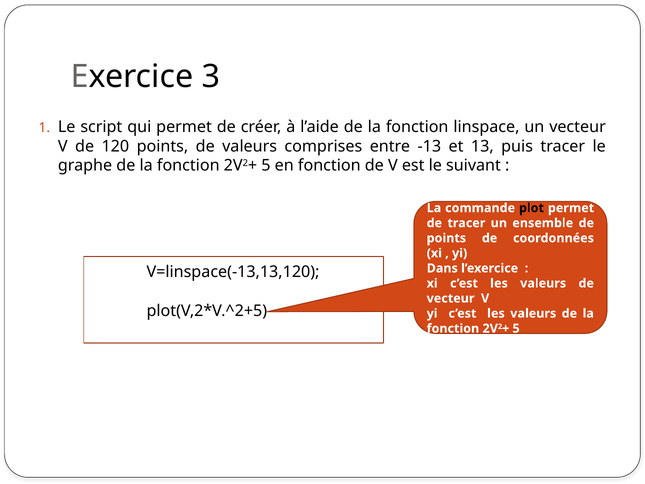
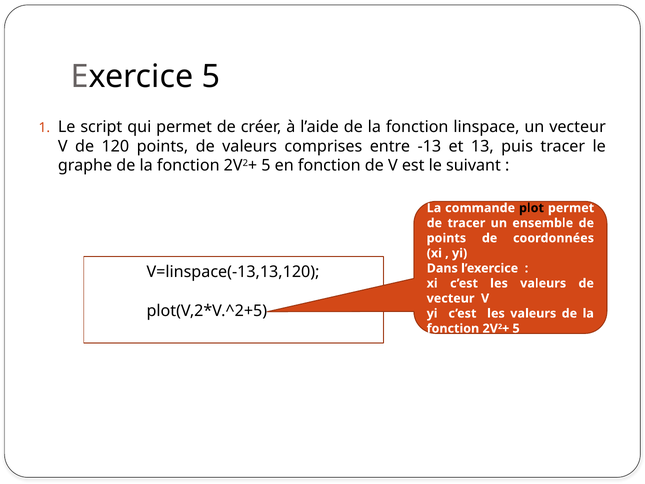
Exercice 3: 3 -> 5 (211, 76)
